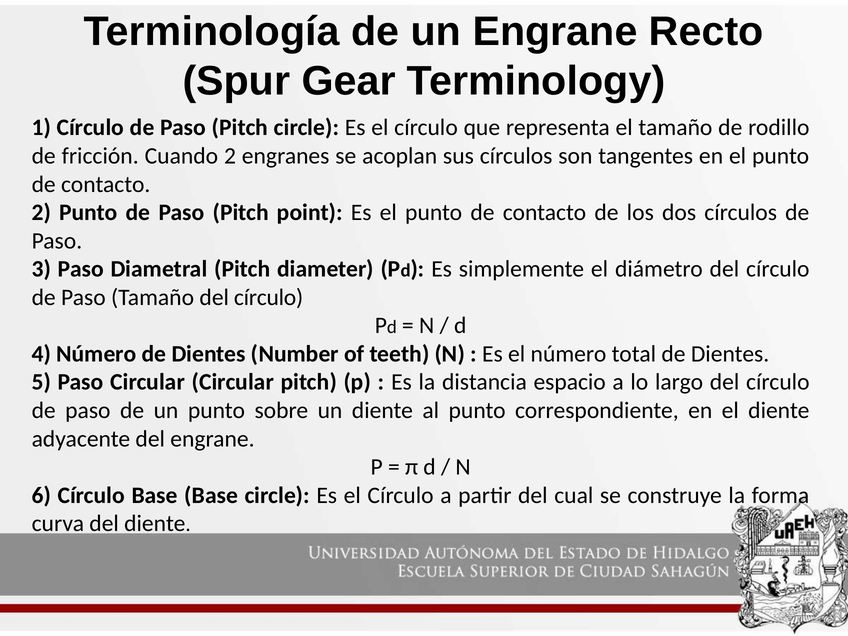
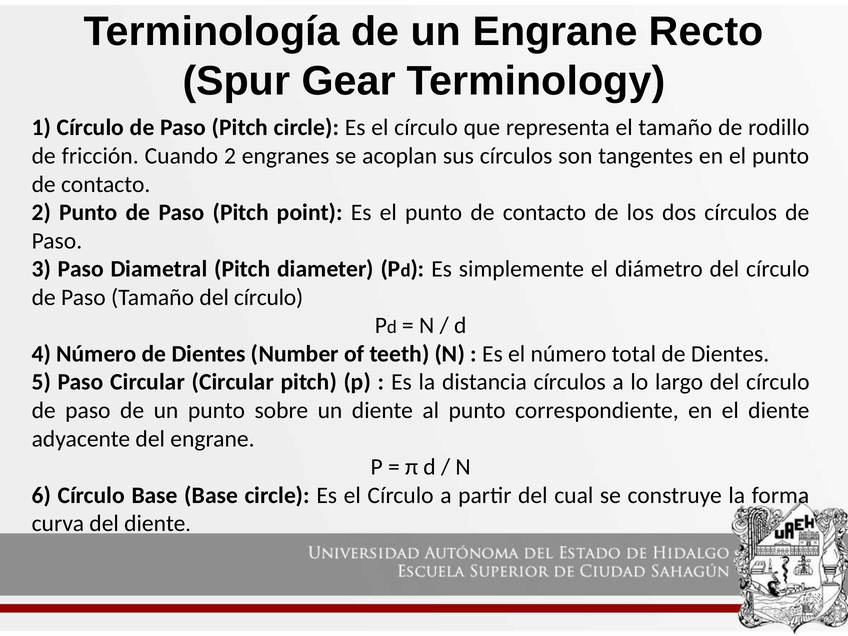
distancia espacio: espacio -> círculos (570, 382)
